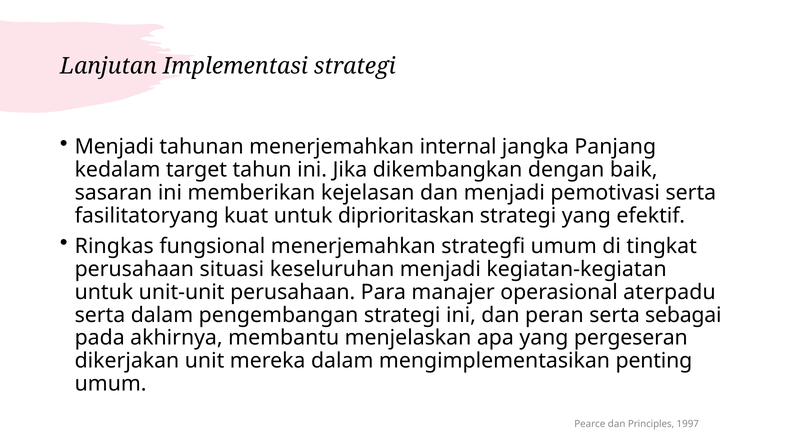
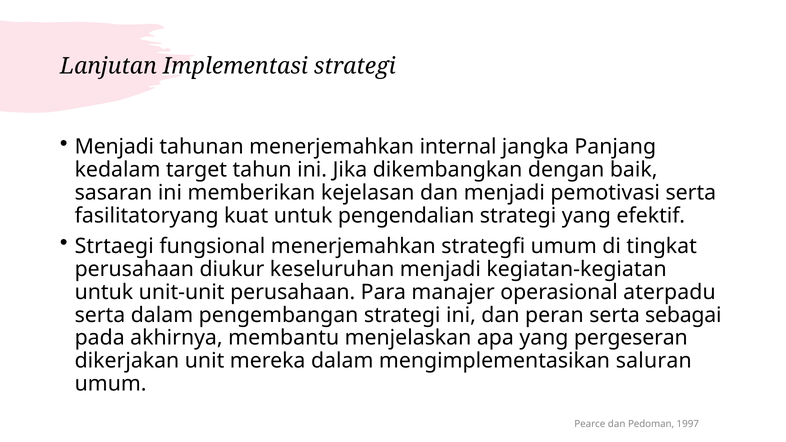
diprioritaskan: diprioritaskan -> pengendalian (406, 216)
Ringkas: Ringkas -> Strtaegi (114, 246)
situasi: situasi -> diukur (232, 269)
penting: penting -> saluran (654, 361)
Principles: Principles -> Pedoman (651, 424)
